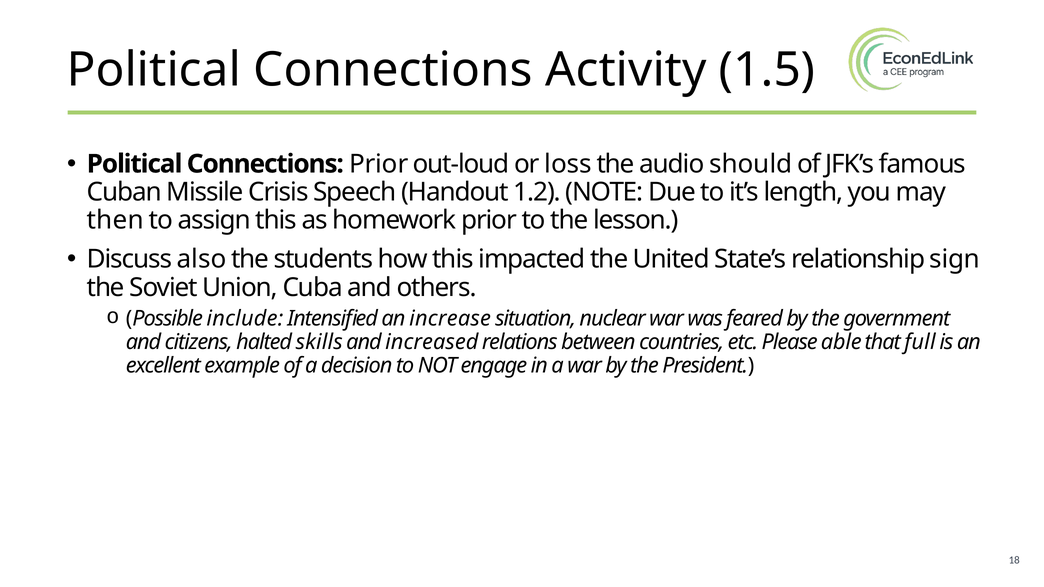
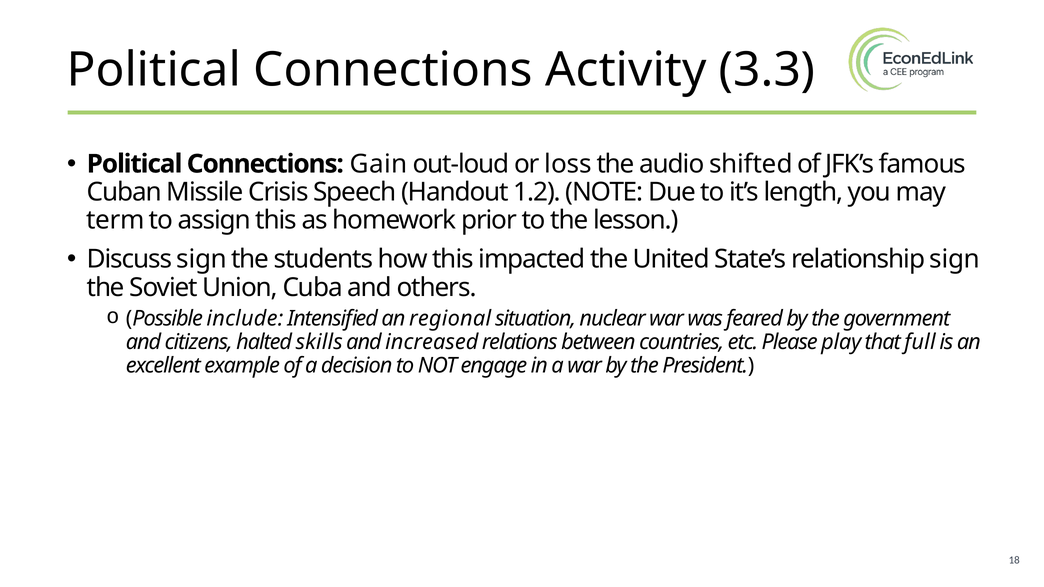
1.5: 1.5 -> 3.3 (767, 70)
Connections Prior: Prior -> Gain (379, 164)
should: should -> shifted (751, 164)
then: then -> term (116, 220)
Discuss also: also -> sign (202, 259)
increase: increase -> regional (450, 319)
able: able -> play (841, 342)
